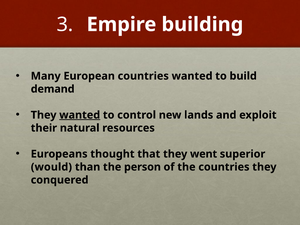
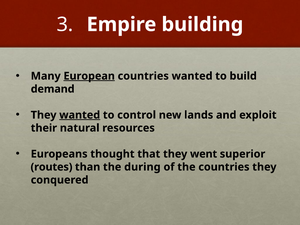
European underline: none -> present (89, 76)
would: would -> routes (52, 167)
person: person -> during (142, 167)
